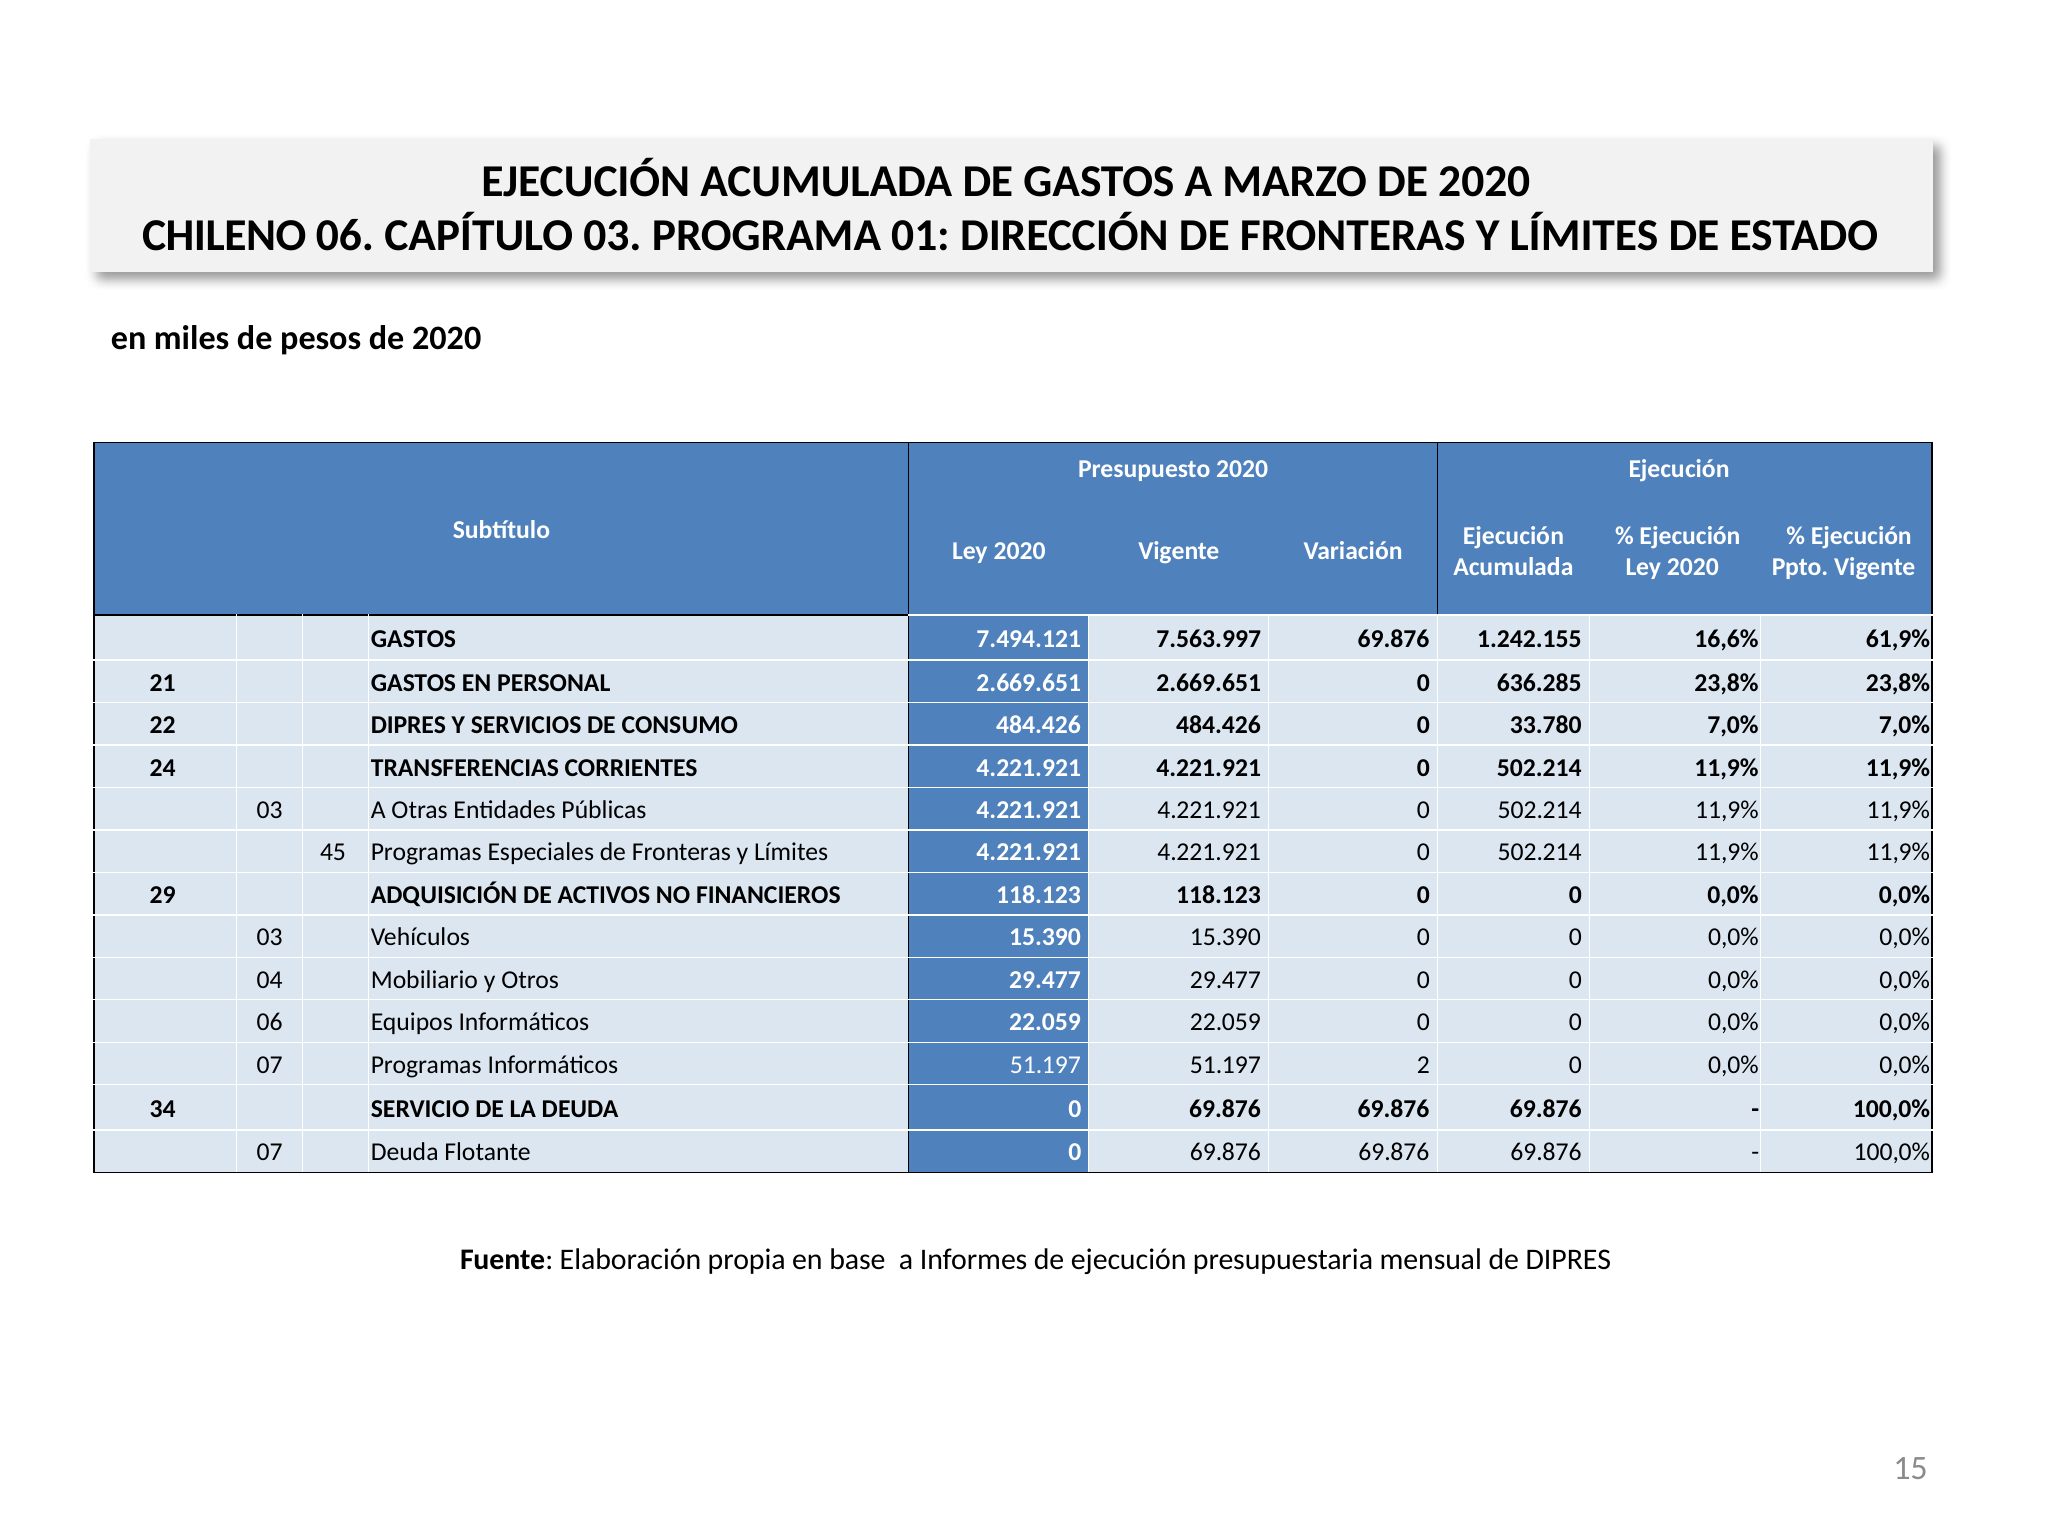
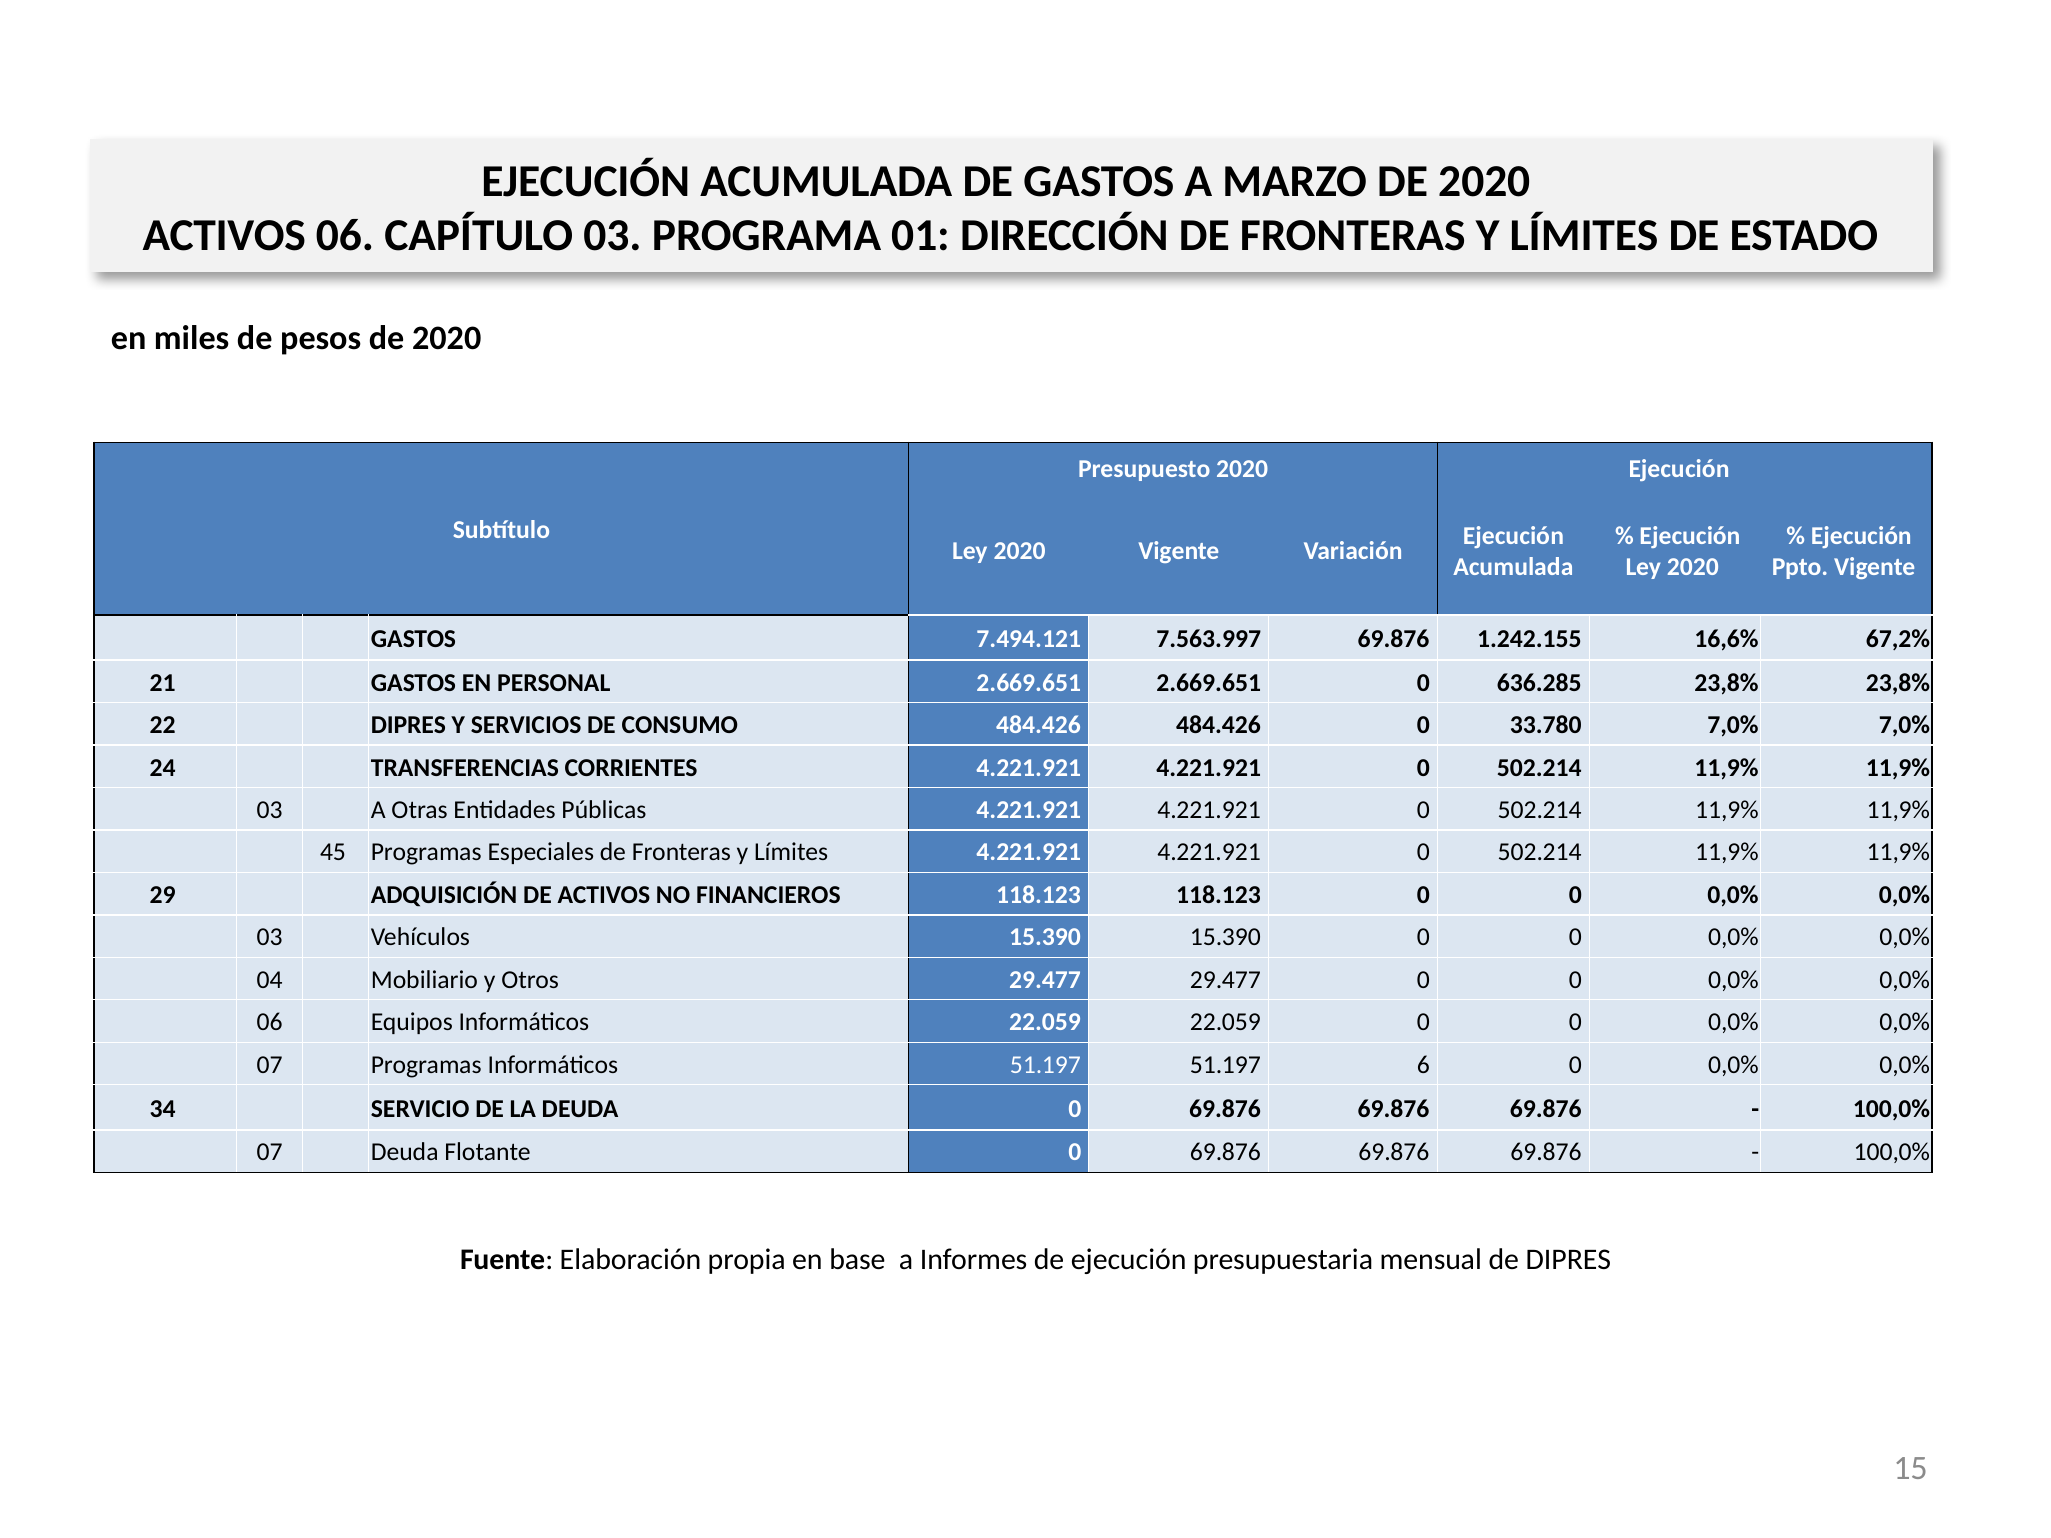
CHILENO: CHILENO -> ACTIVOS (224, 236)
61,9%: 61,9% -> 67,2% (1898, 639)
2: 2 -> 6 (1423, 1065)
